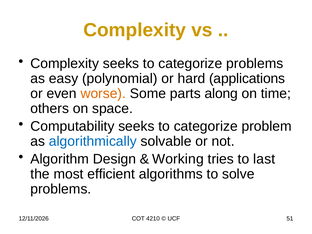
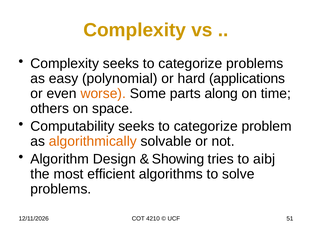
algorithmically colour: blue -> orange (93, 141)
Working: Working -> Showing (178, 159)
last: last -> aibj (264, 159)
